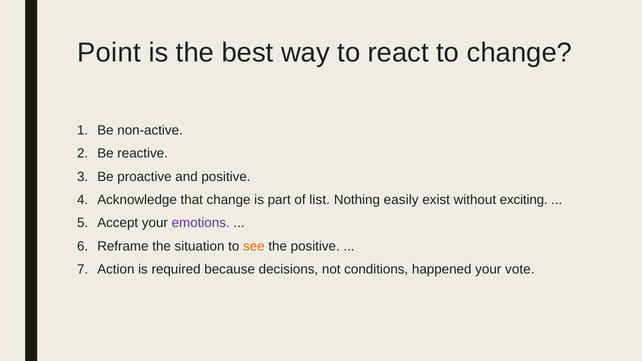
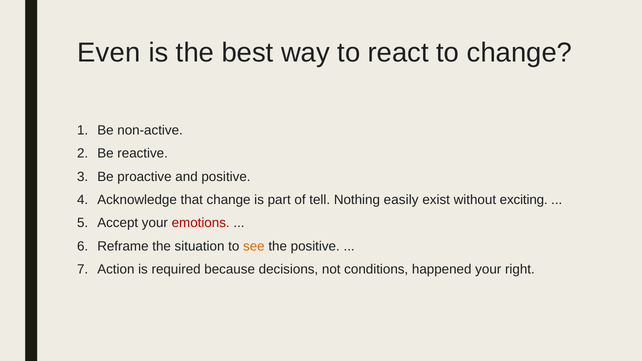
Point: Point -> Even (109, 53)
list: list -> tell (320, 200)
emotions colour: purple -> red (201, 223)
vote: vote -> right (520, 269)
